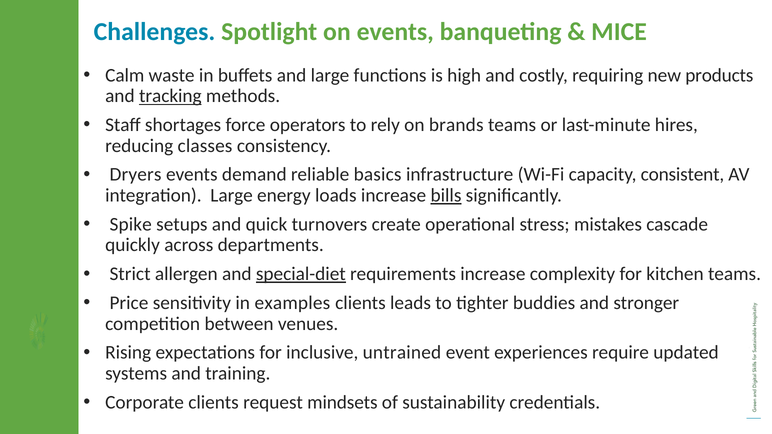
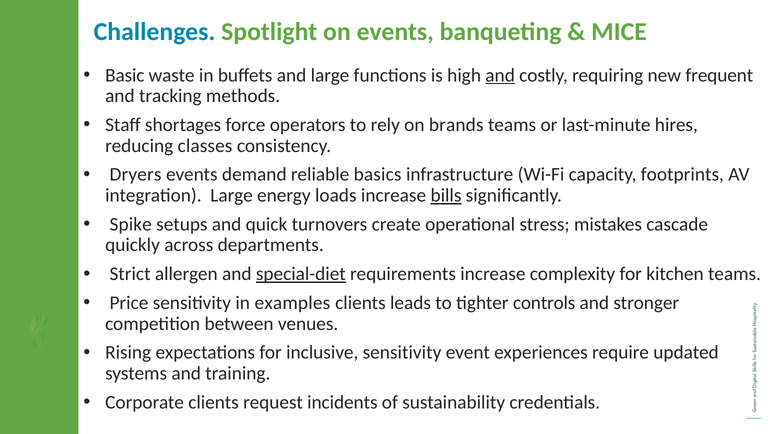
Calm: Calm -> Basic (125, 75)
and underline: none -> present (500, 75)
products: products -> frequent (719, 75)
tracking underline: present -> none (170, 96)
consistent: consistent -> footprints (682, 175)
buddies: buddies -> controls (544, 303)
inclusive untrained: untrained -> sensitivity (402, 353)
mindsets: mindsets -> incidents (342, 402)
